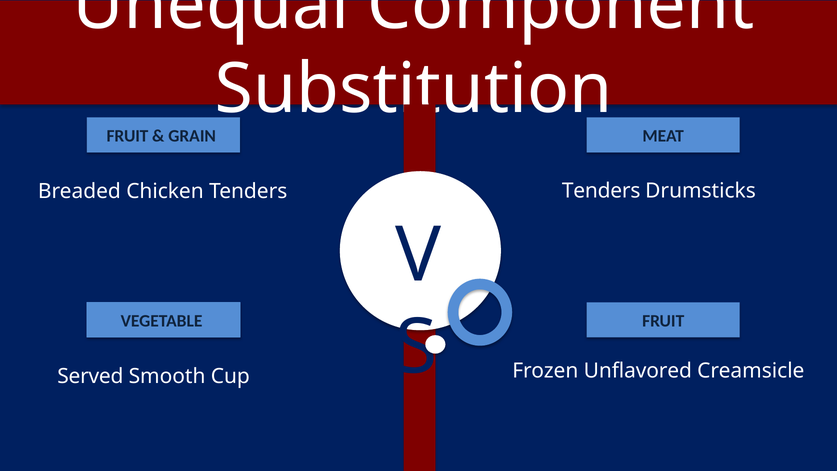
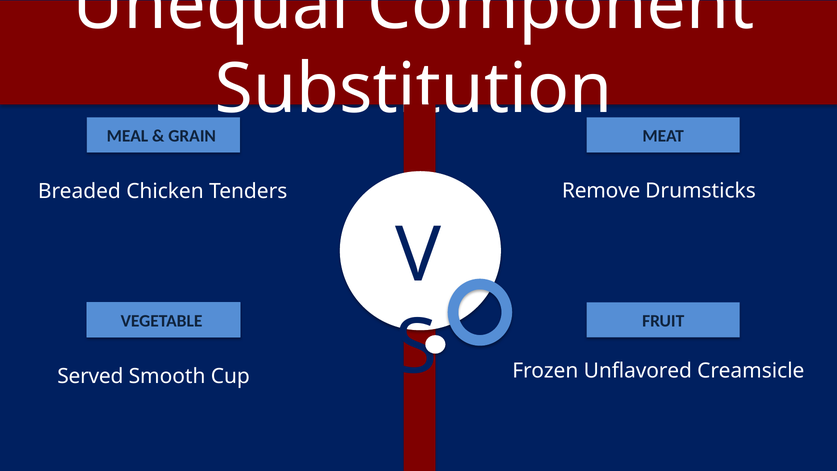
FRUIT: FRUIT -> MEAL (127, 136)
Tenders: Tenders -> Remove (601, 191)
